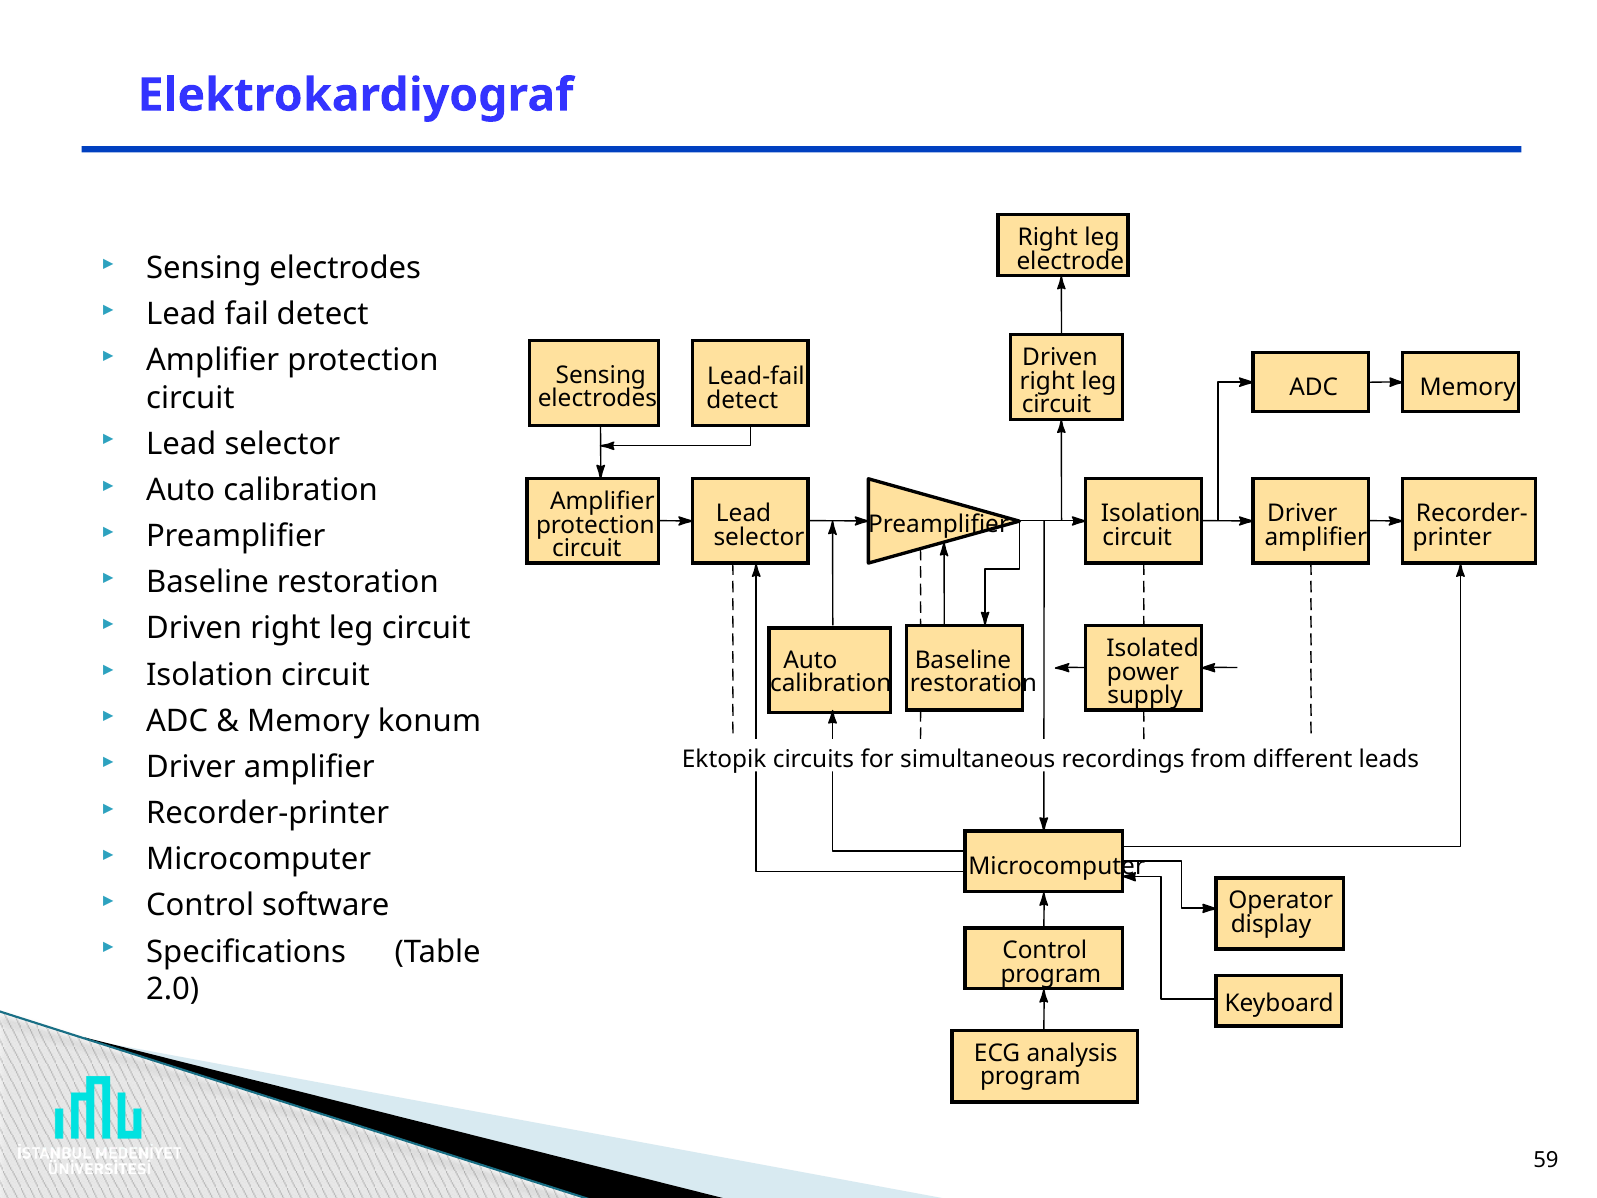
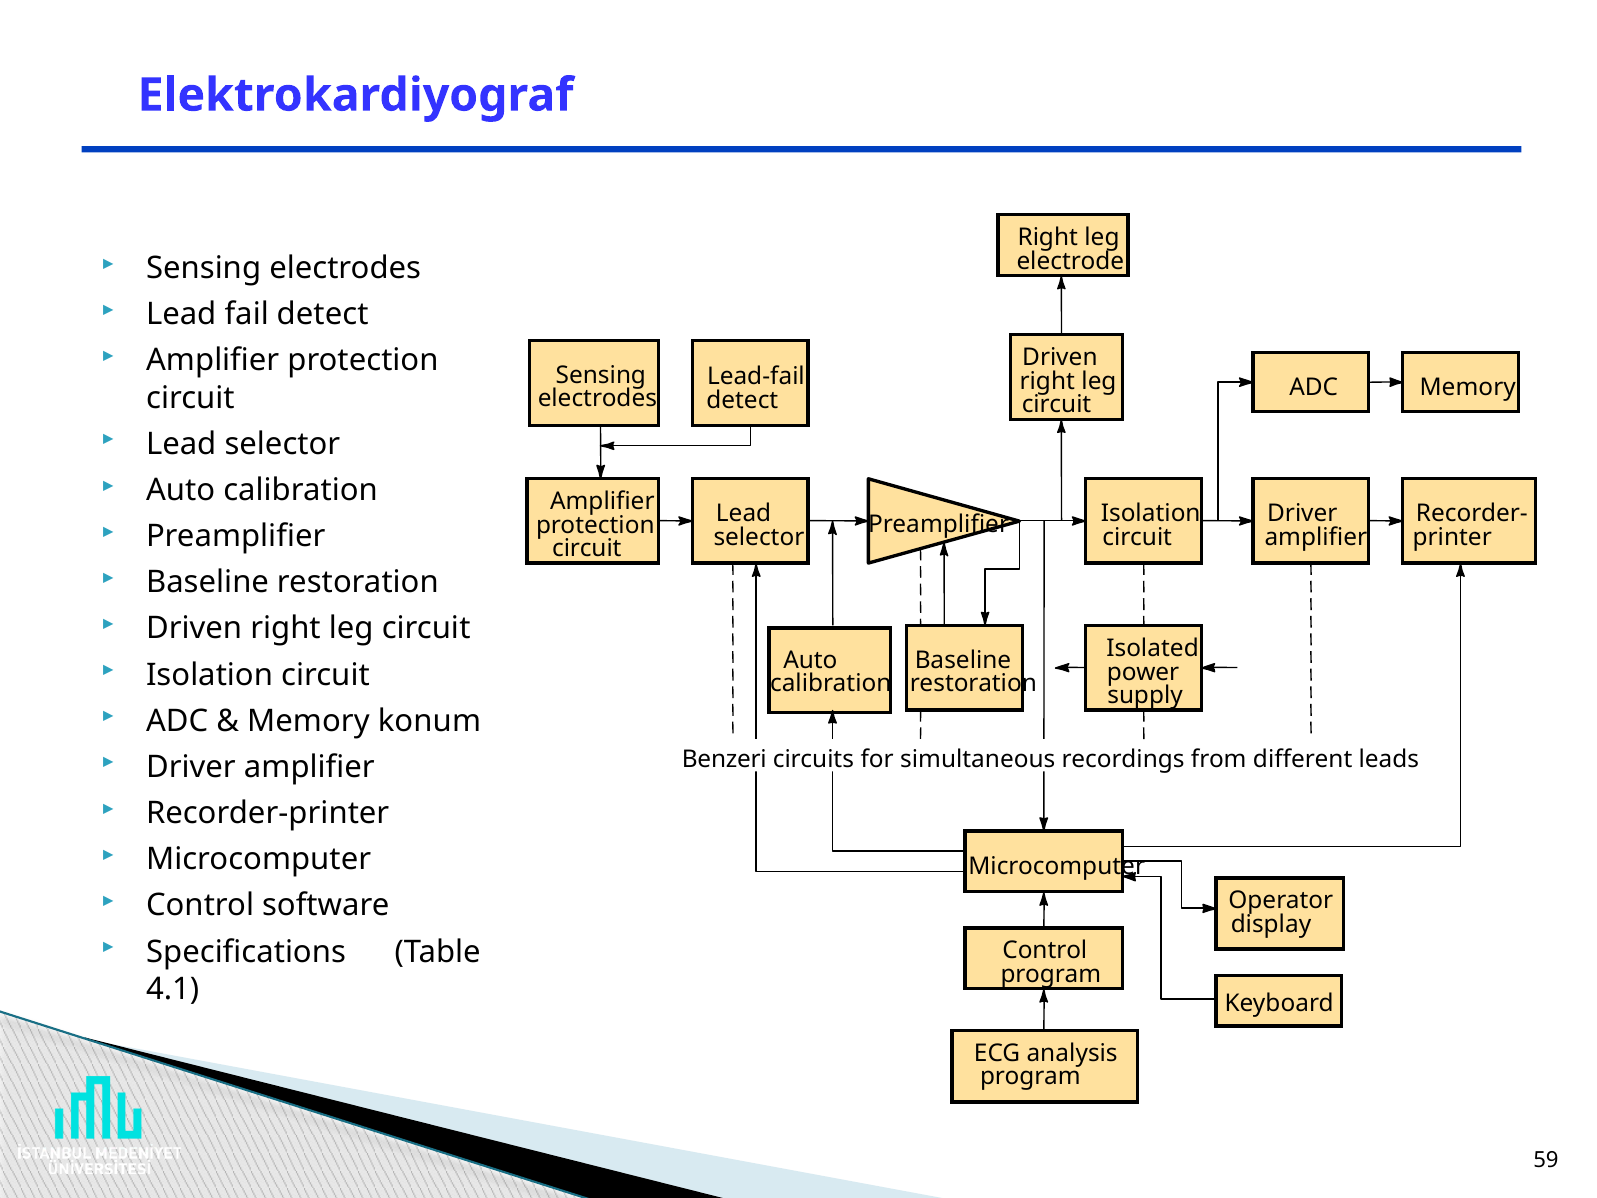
Ektopik: Ektopik -> Benzeri (724, 760)
2.0: 2.0 -> 4.1 (173, 989)
